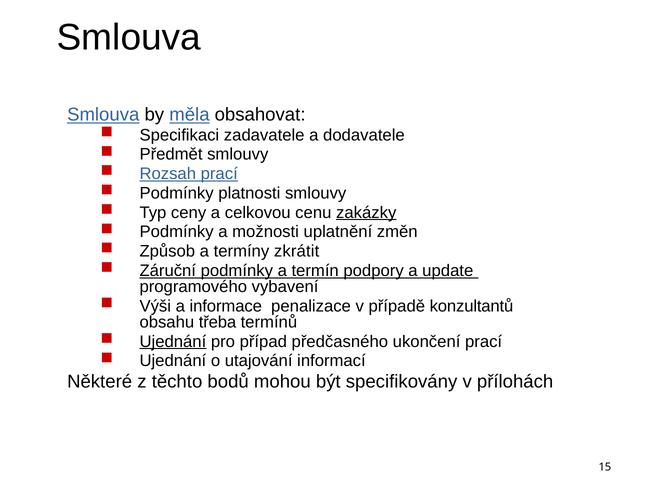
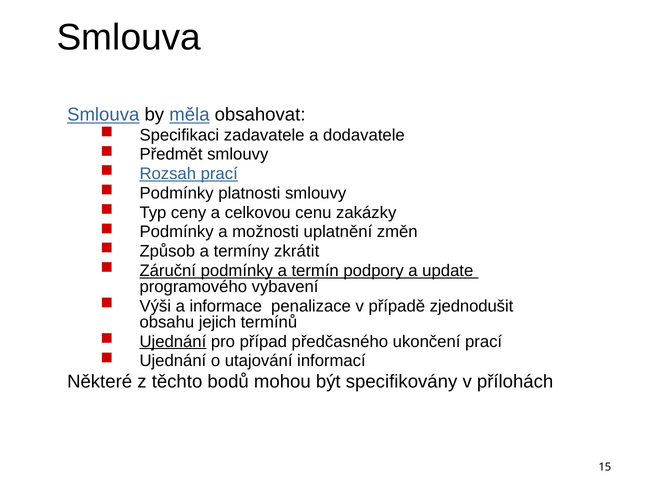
zakázky underline: present -> none (366, 213)
konzultantů: konzultantů -> zjednodušit (471, 306)
třeba: třeba -> jejich (217, 322)
